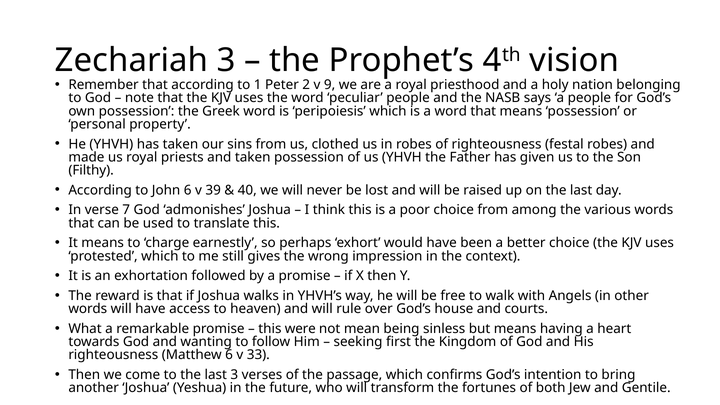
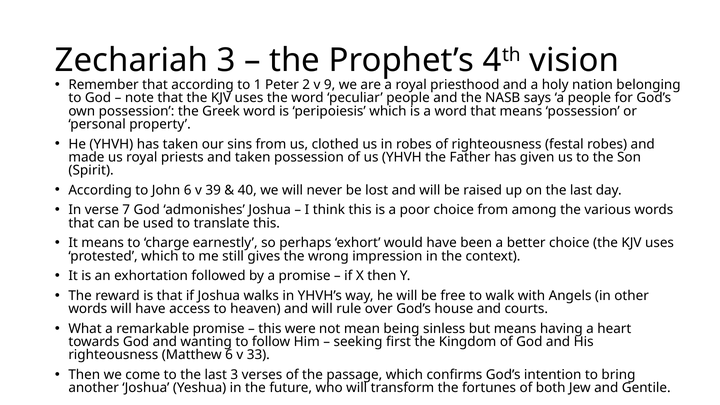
Filthy: Filthy -> Spirit (91, 170)
